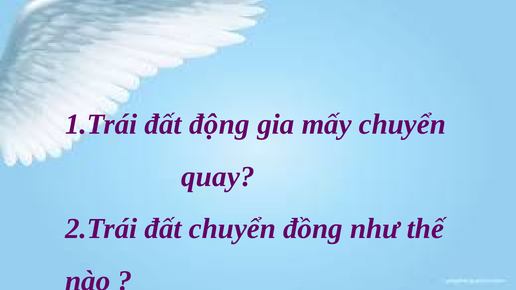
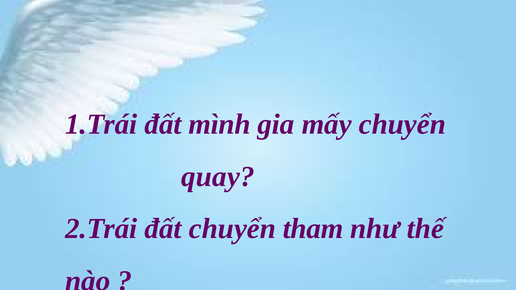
động: động -> mình (220, 124)
đồng: đồng -> tham (313, 229)
